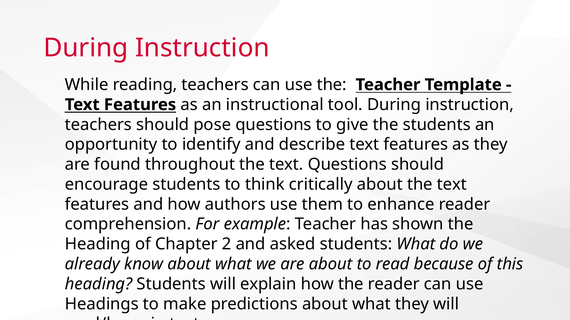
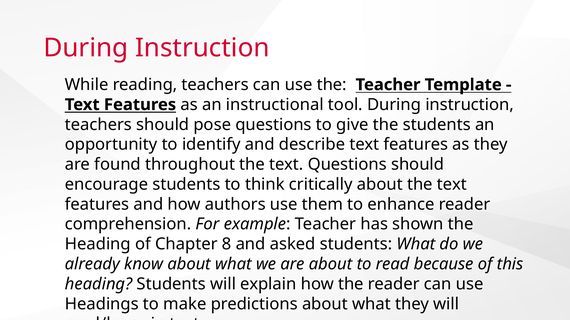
2: 2 -> 8 (227, 245)
